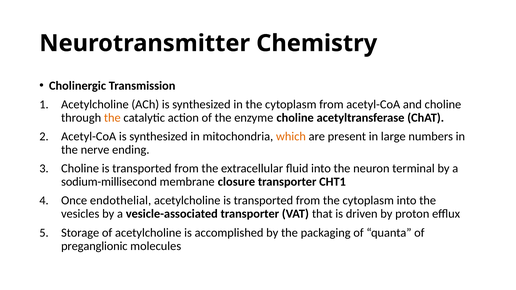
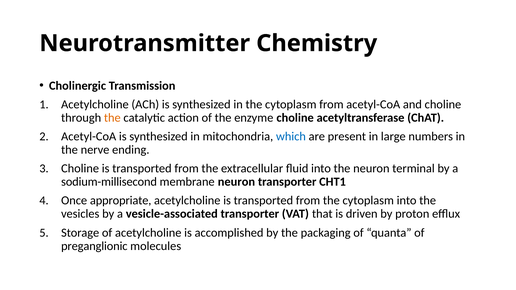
which colour: orange -> blue (291, 137)
membrane closure: closure -> neuron (236, 182)
endothelial: endothelial -> appropriate (121, 201)
